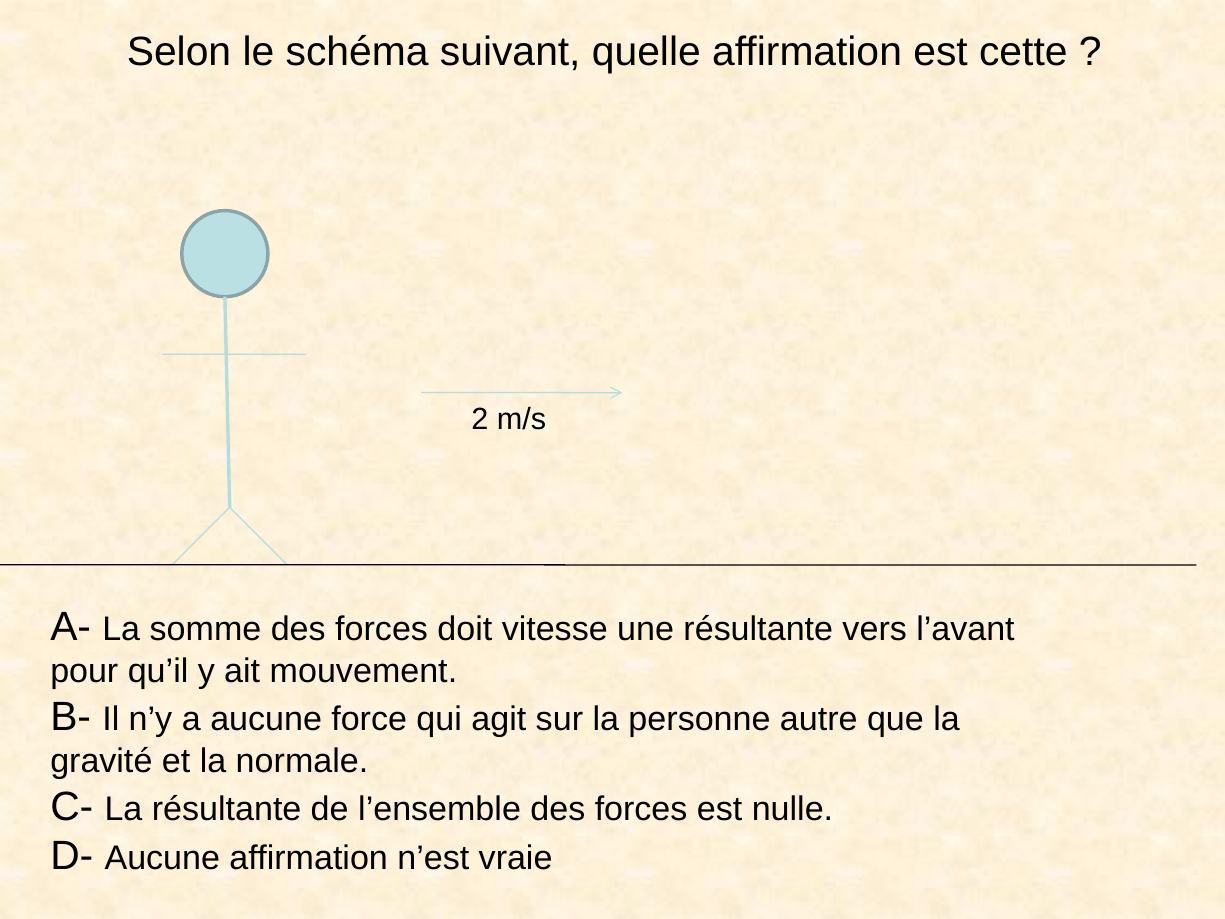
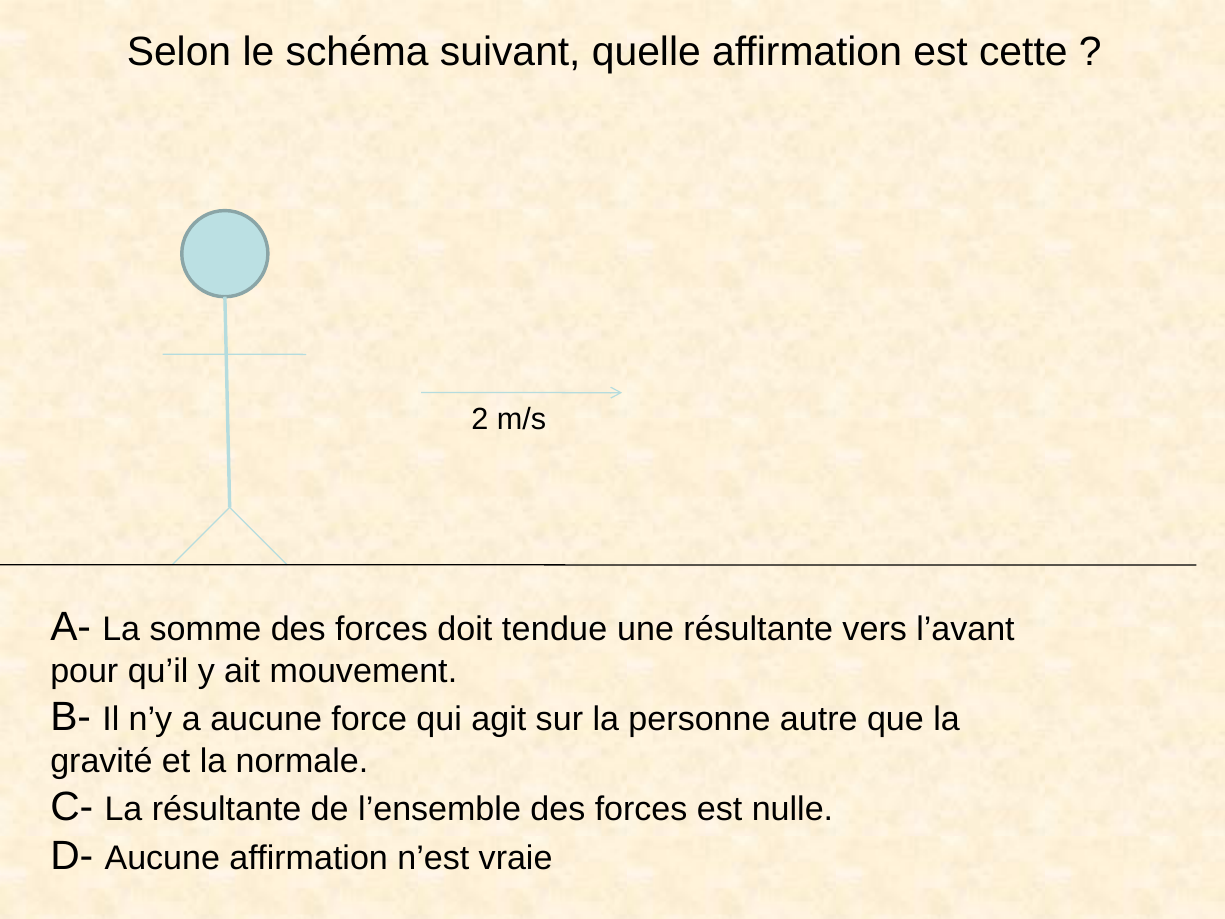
vitesse: vitesse -> tendue (555, 629)
